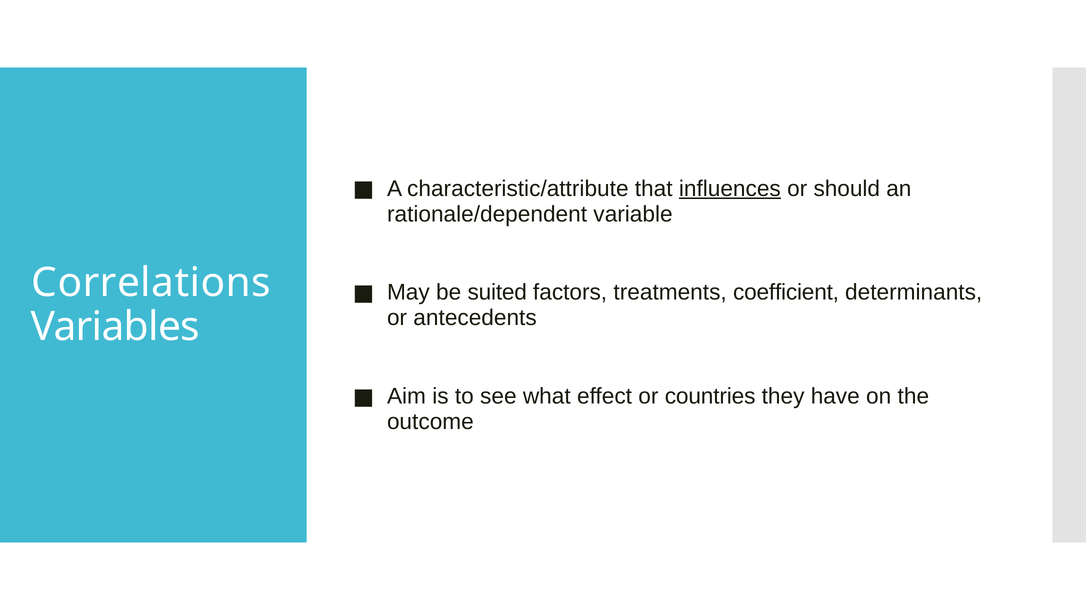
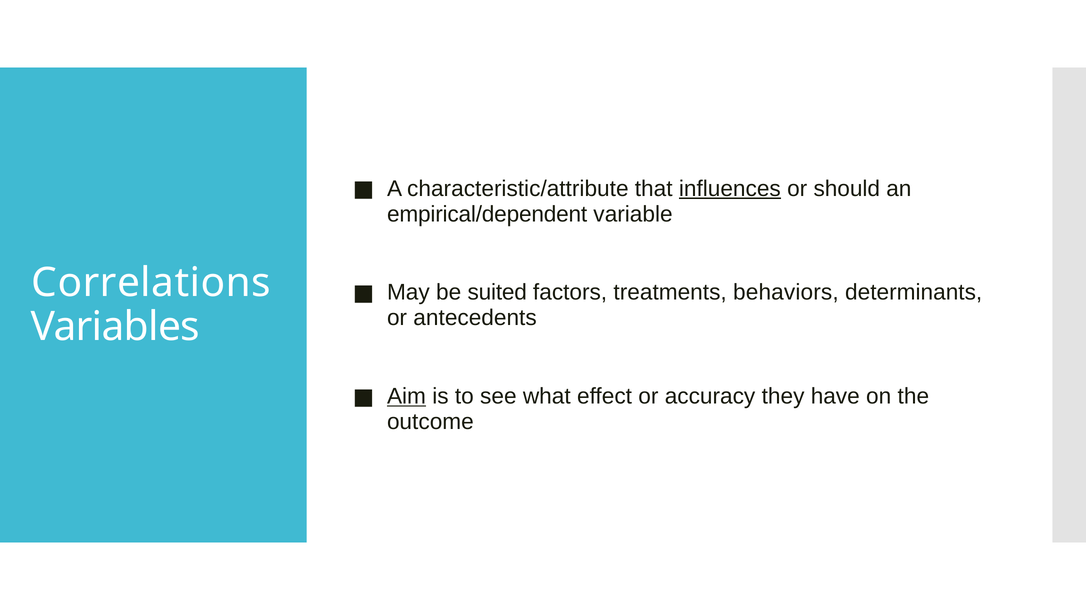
rationale/dependent: rationale/dependent -> empirical/dependent (487, 214)
coefficient: coefficient -> behaviors (786, 292)
Aim underline: none -> present (406, 396)
countries: countries -> accuracy (710, 396)
